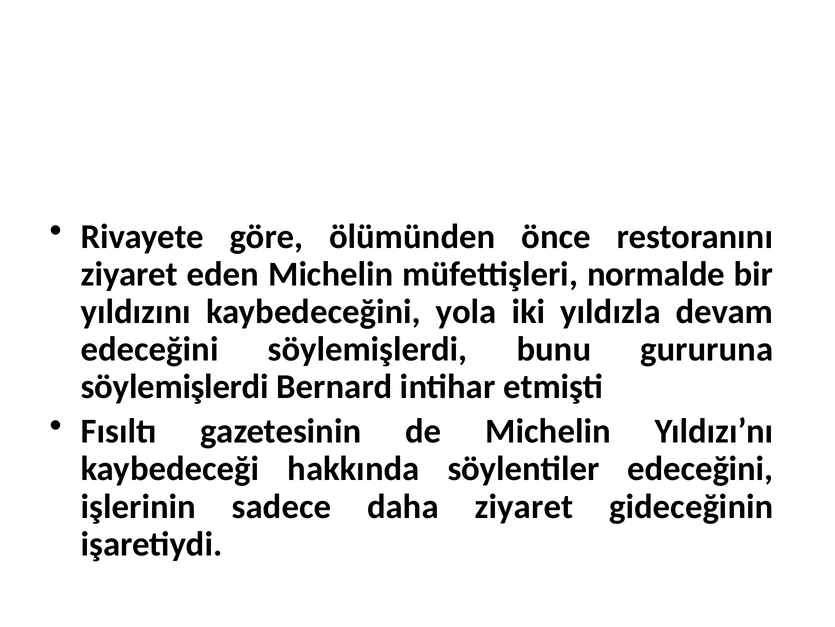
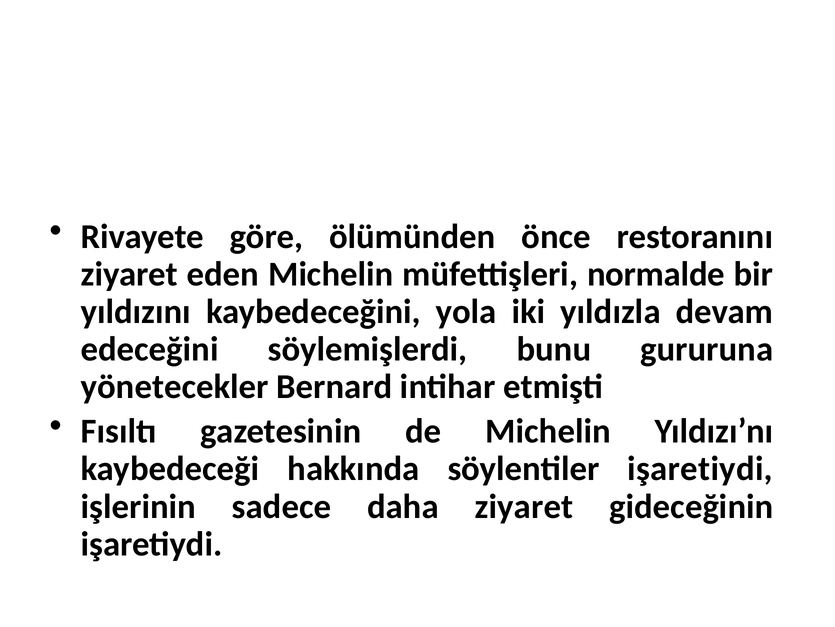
söylemişlerdi: söylemişlerdi -> yönetecekler (175, 387)
söylentiler edeceğini: edeceğini -> işaretiydi (700, 468)
